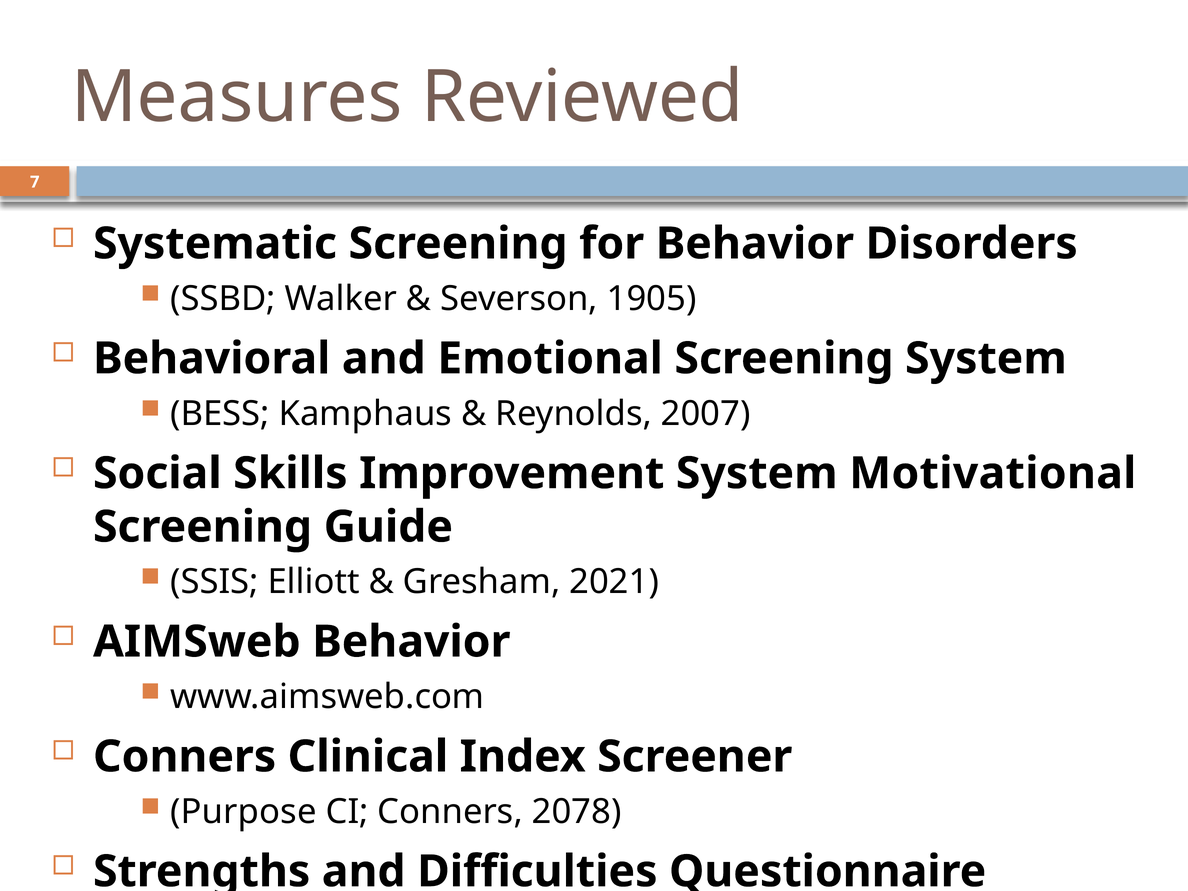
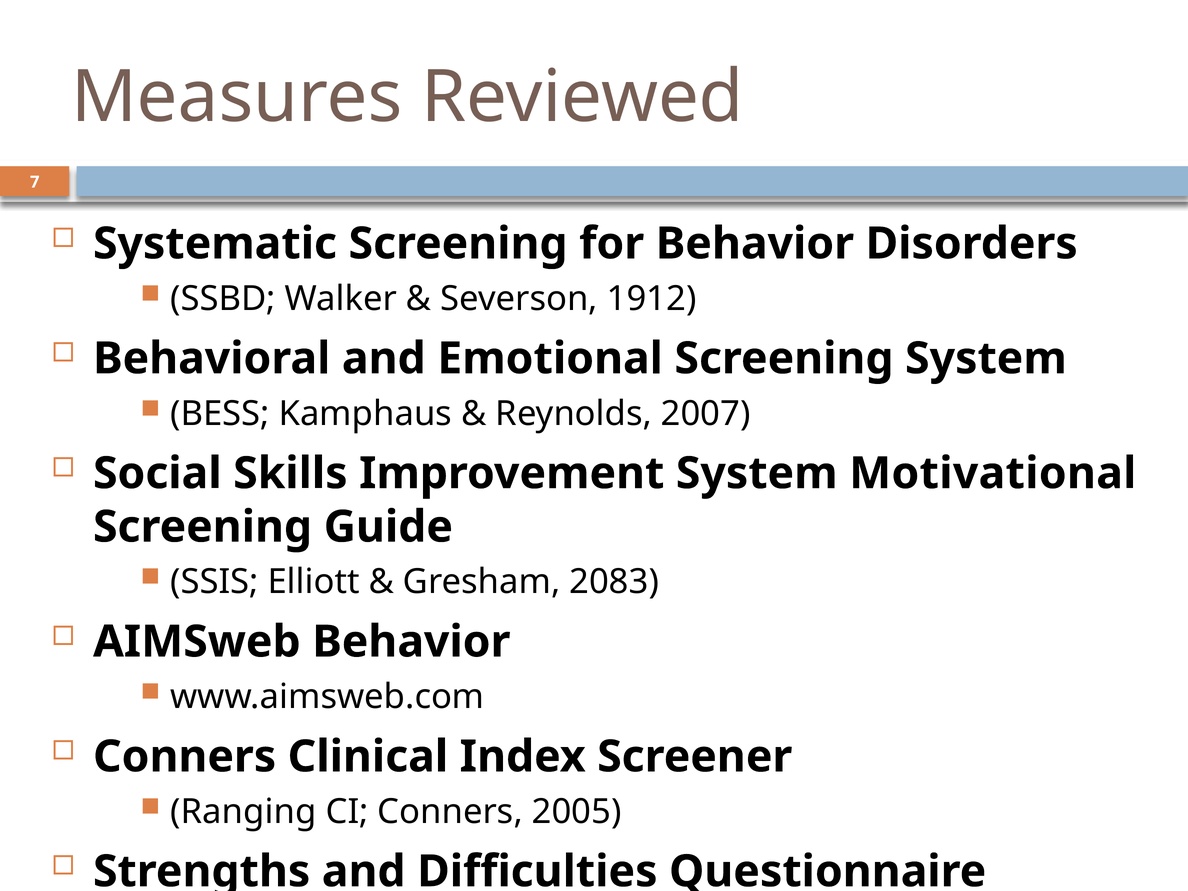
1905: 1905 -> 1912 (652, 299)
2021: 2021 -> 2083 (614, 582)
Purpose: Purpose -> Ranging (243, 812)
2078: 2078 -> 2005 (577, 812)
